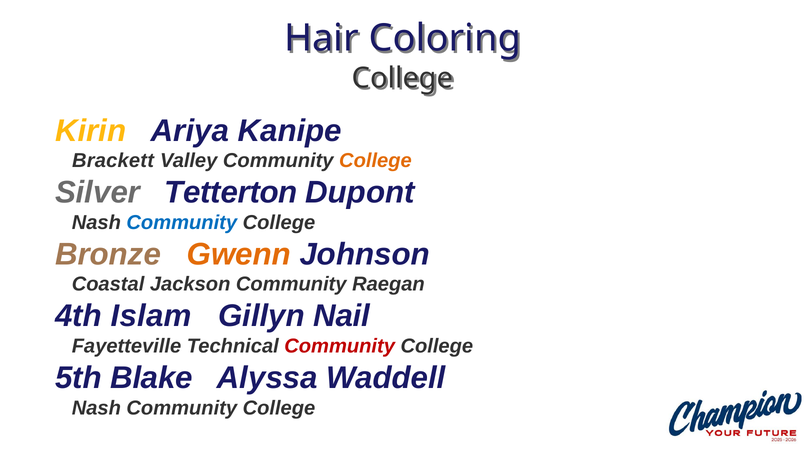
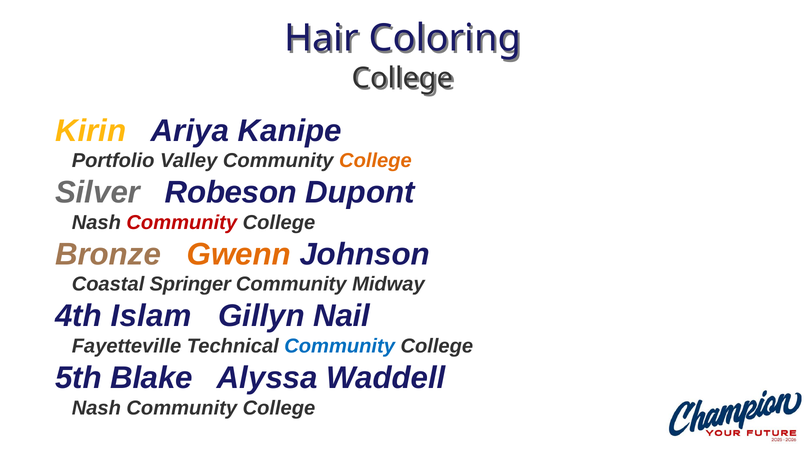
Brackett: Brackett -> Portfolio (113, 161)
Tetterton: Tetterton -> Robeson (231, 192)
Community colour: blue -> red (182, 222)
Jackson: Jackson -> Springer (190, 284)
Raegan: Raegan -> Midway (388, 284)
Community colour: red -> blue (340, 346)
